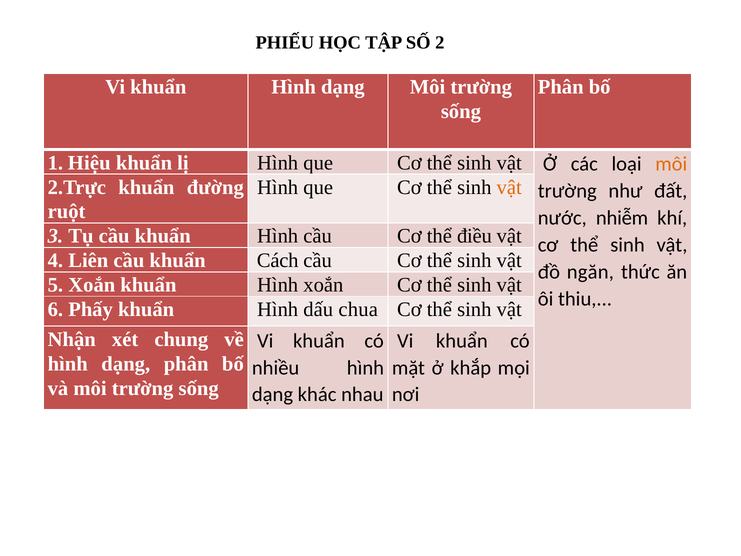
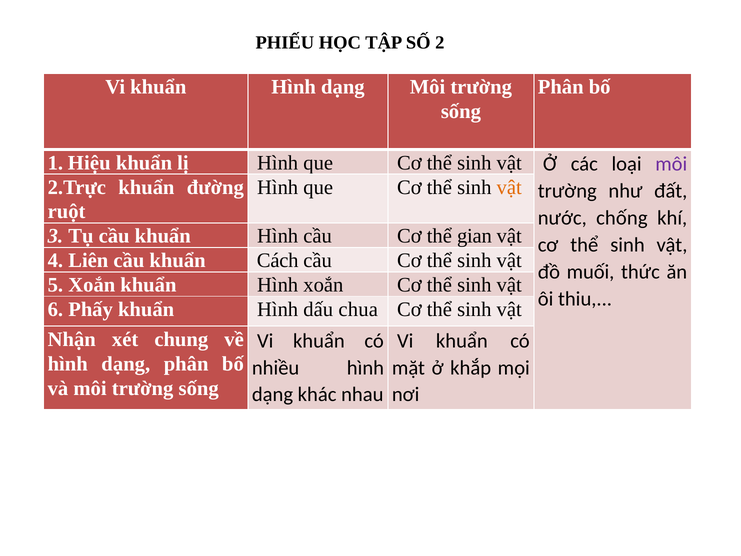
môi colour: orange -> purple (671, 164)
nhiễm: nhiễm -> chống (622, 218)
điều: điều -> gian (474, 236)
ngăn: ngăn -> muối (591, 272)
